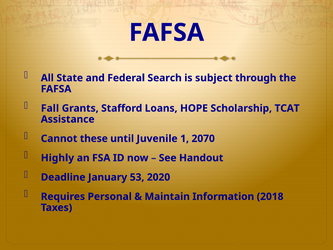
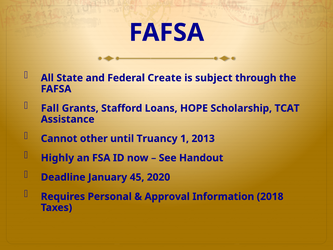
Search: Search -> Create (165, 78)
these: these -> other (94, 138)
Juvenile: Juvenile -> Truancy (157, 138)
2070: 2070 -> 2013 (203, 138)
53: 53 -> 45 (137, 177)
Maintain: Maintain -> Approval (167, 196)
